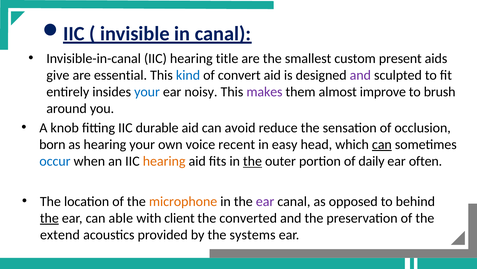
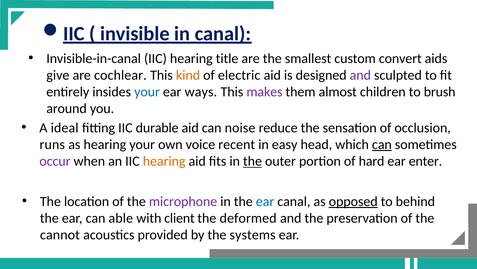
present: present -> convert (400, 58)
essential: essential -> cochlear (120, 75)
kind colour: blue -> orange (188, 75)
convert: convert -> electric (239, 75)
noisy: noisy -> ways (201, 92)
improve: improve -> children (383, 92)
knob: knob -> ideal (65, 127)
avoid: avoid -> noise (240, 127)
born: born -> runs (52, 144)
occur colour: blue -> purple (55, 161)
daily: daily -> hard (372, 161)
often: often -> enter (425, 161)
microphone colour: orange -> purple (183, 201)
ear colour: purple -> blue (265, 201)
opposed underline: none -> present (353, 201)
the underline: present -> none (49, 218)
converted: converted -> deformed (248, 218)
extend: extend -> cannot (60, 234)
